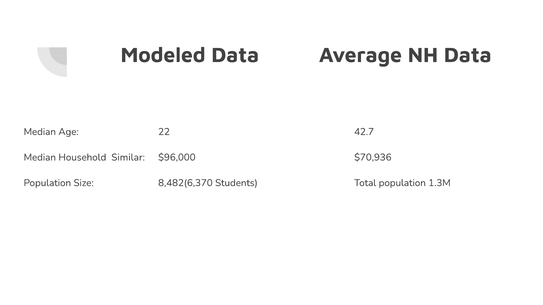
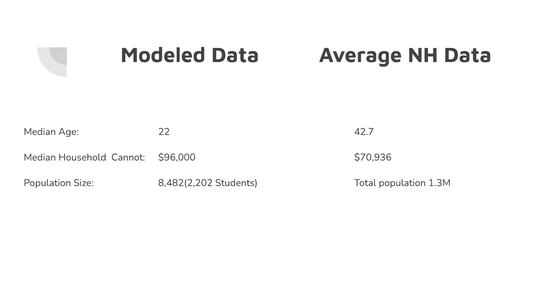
Similar: Similar -> Cannot (128, 158)
8,482(6,370: 8,482(6,370 -> 8,482(2,202 (185, 183)
